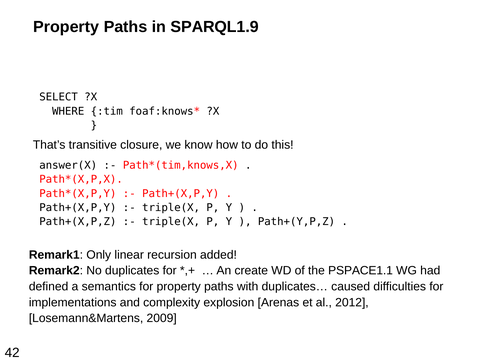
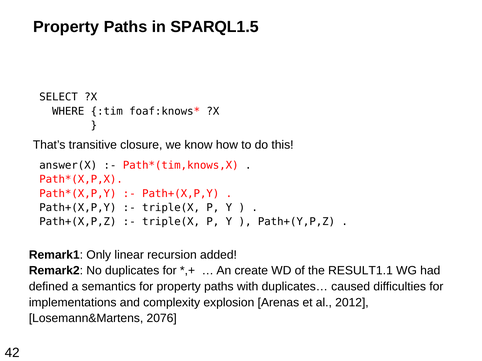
SPARQL1.9: SPARQL1.9 -> SPARQL1.5 (215, 27)
PSPACE1.1: PSPACE1.1 -> RESULT1.1 (360, 271)
2009: 2009 -> 2076 (162, 319)
